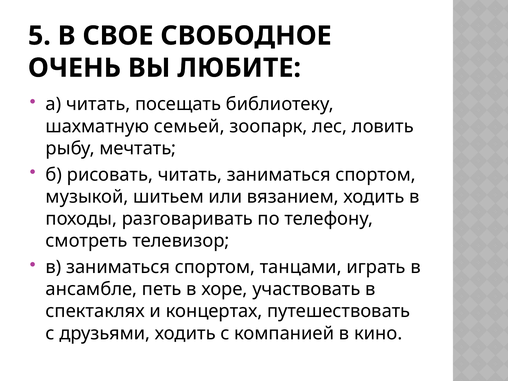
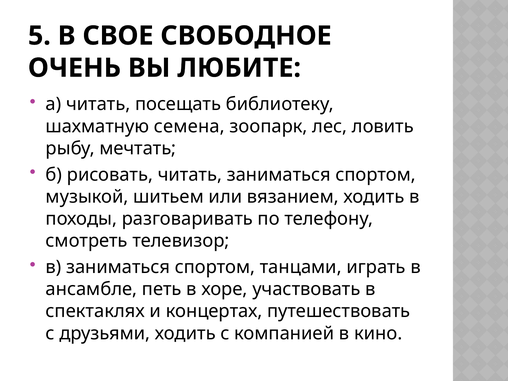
семьей: семьей -> семена (189, 126)
